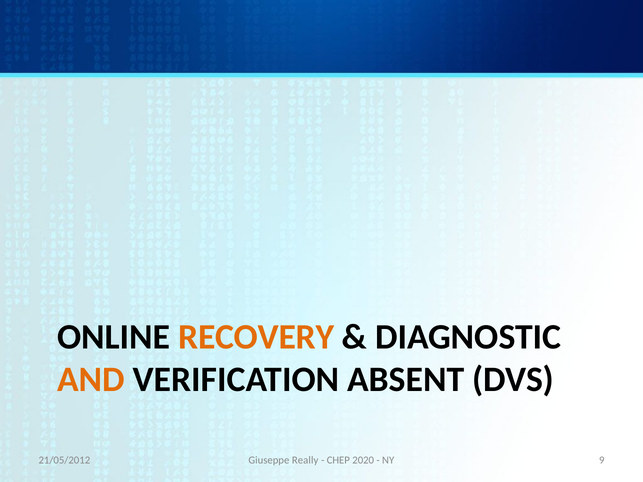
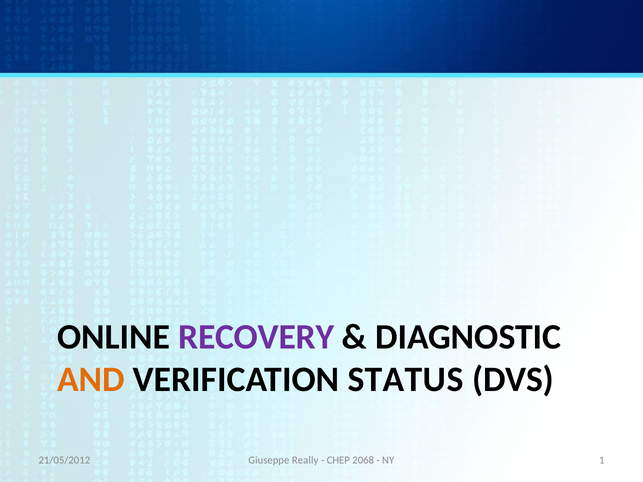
RECOVERY colour: orange -> purple (256, 337)
ABSENT: ABSENT -> STATUS (406, 380)
2020: 2020 -> 2068 (363, 461)
9: 9 -> 1 (602, 460)
